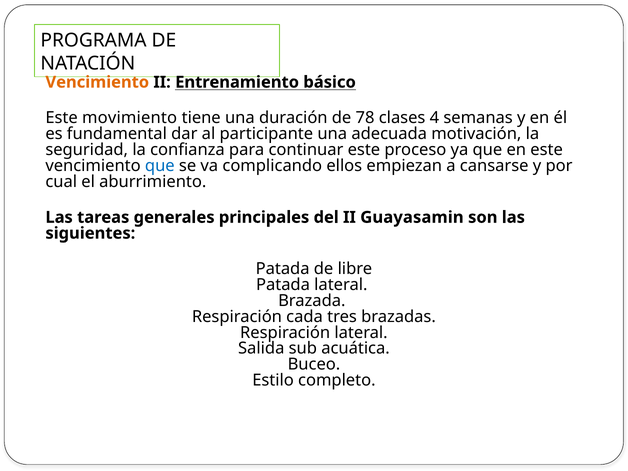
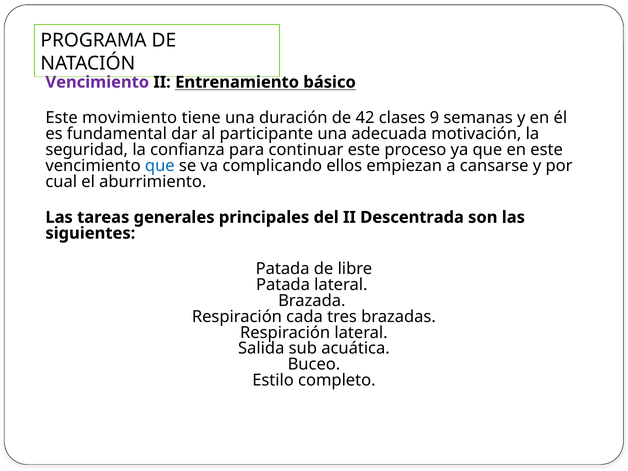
Vencimiento colour: orange -> purple (97, 82)
78: 78 -> 42 (365, 118)
4: 4 -> 9 (434, 118)
Guayasamin: Guayasamin -> Descentrada (412, 217)
